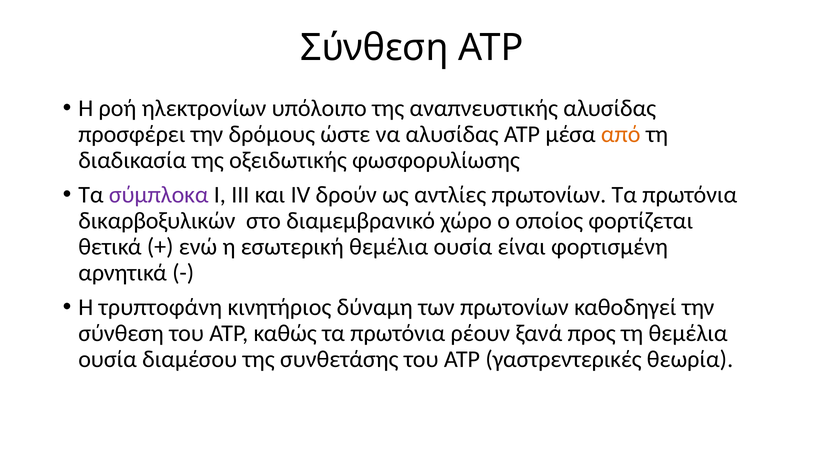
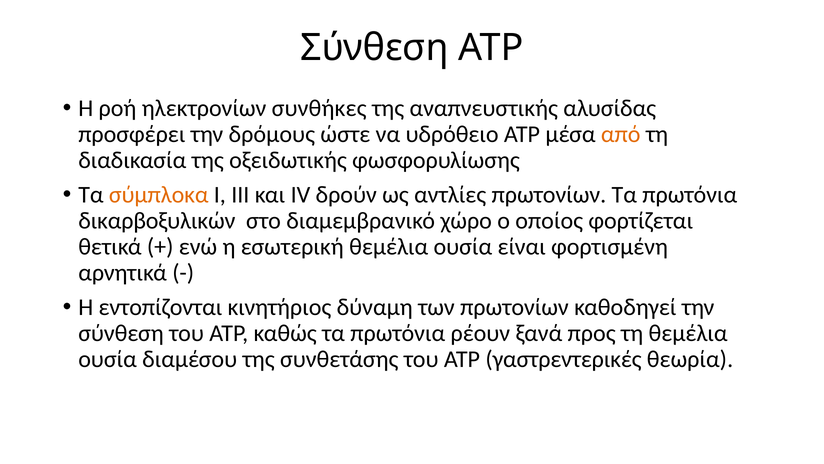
υπόλοιπο: υπόλοιπο -> συνθήκες (319, 108)
να αλυσίδας: αλυσίδας -> υδρόθειο (452, 134)
σύμπλοκα colour: purple -> orange (159, 195)
τρυπτοφάνη: τρυπτοφάνη -> εντοπίζονται (160, 307)
